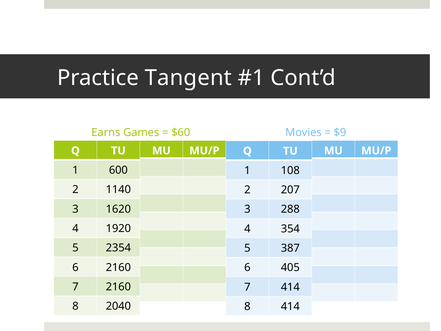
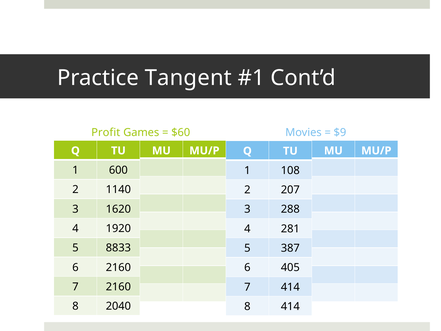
Earns: Earns -> Profit (106, 132)
354: 354 -> 281 (290, 229)
2354: 2354 -> 8833 (118, 248)
